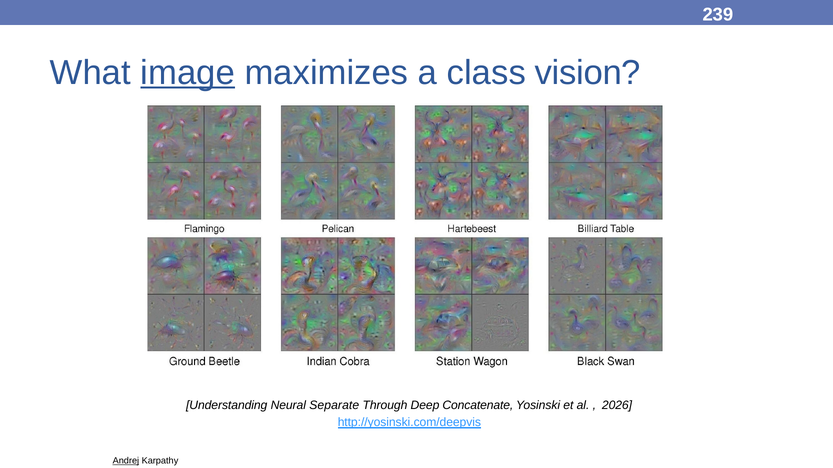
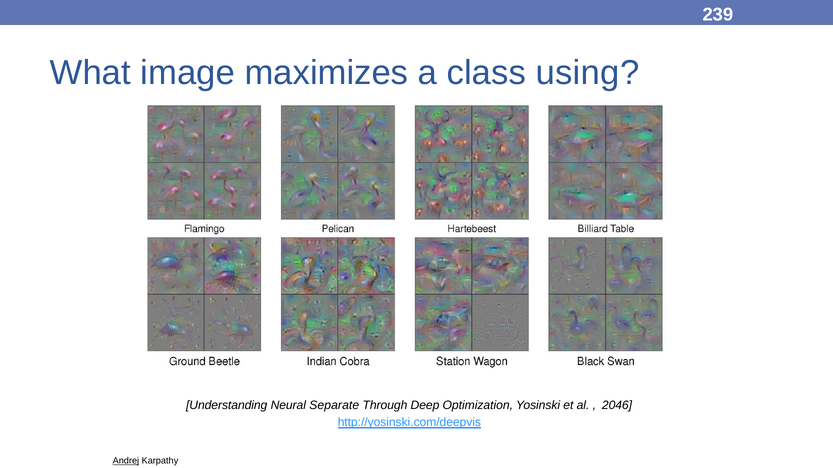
image underline: present -> none (188, 73)
vision: vision -> using (587, 73)
Concatenate: Concatenate -> Optimization (478, 406)
2026: 2026 -> 2046 (617, 406)
